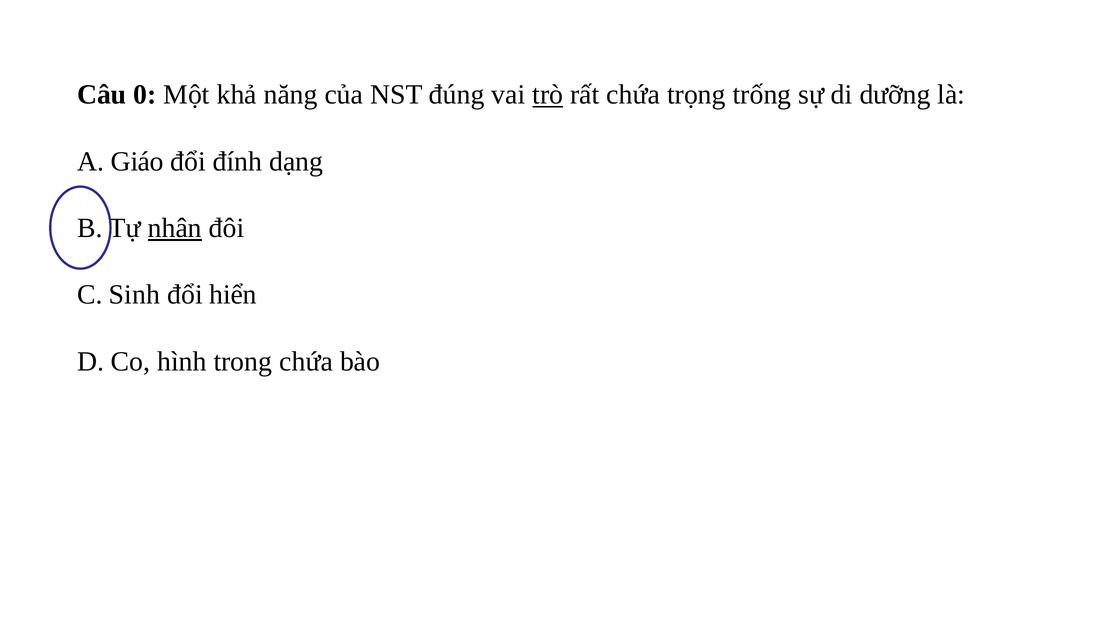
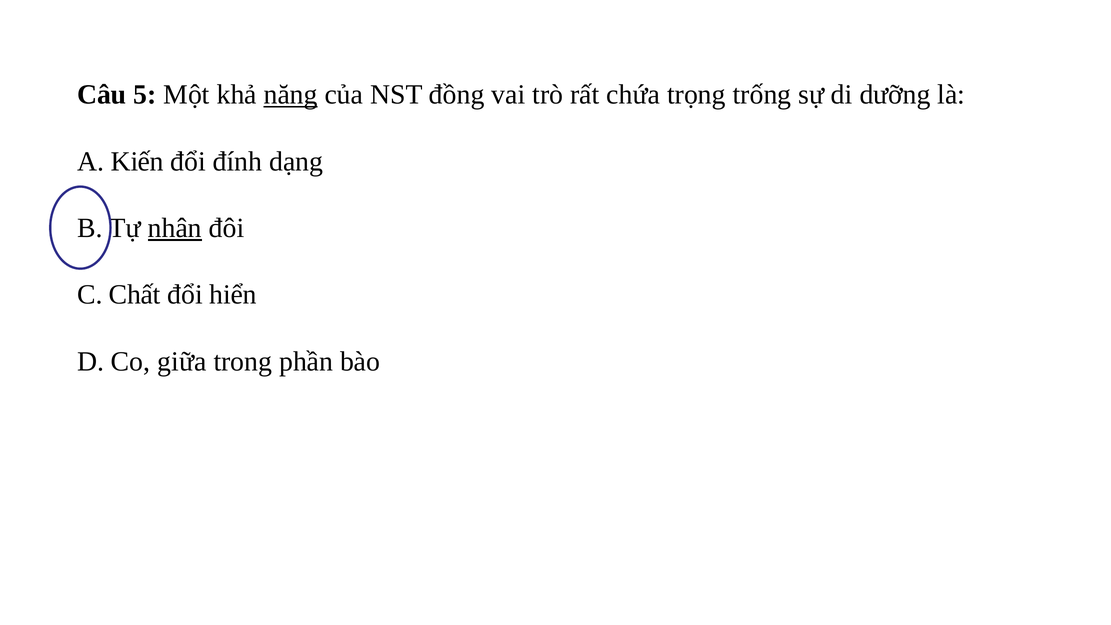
0: 0 -> 5 (145, 95)
năng underline: none -> present (291, 95)
đúng: đúng -> đồng (457, 95)
trò underline: present -> none (548, 95)
Giáo: Giáo -> Kiến (137, 161)
Sinh: Sinh -> Chất (135, 295)
hình: hình -> giữa (182, 361)
trong chứa: chứa -> phần (306, 361)
